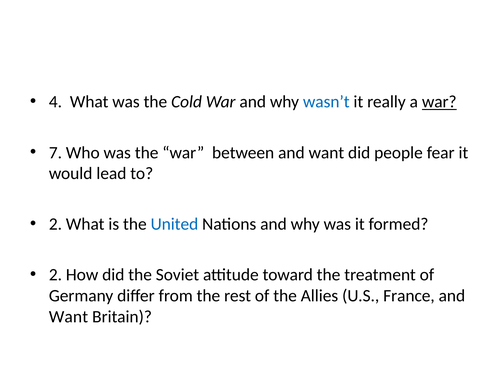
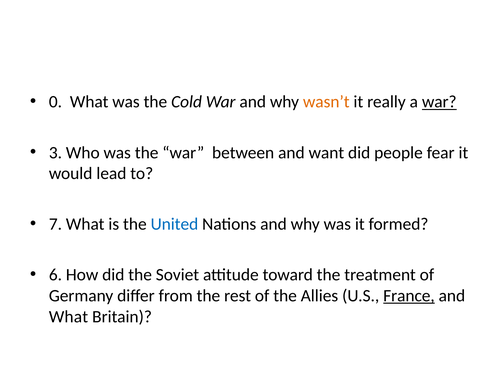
4: 4 -> 0 (55, 102)
wasn’t colour: blue -> orange (326, 102)
7: 7 -> 3 (55, 152)
2: 2 -> 7 (55, 224)
2: 2 -> 6 (55, 275)
France underline: none -> present (409, 296)
Want: Want -> What (68, 316)
